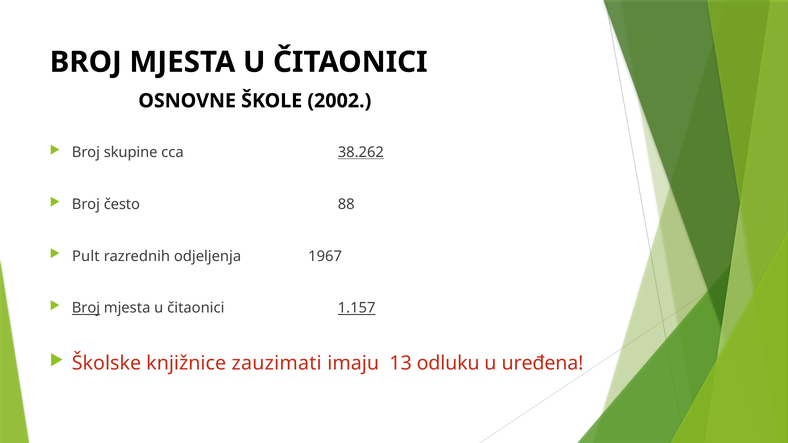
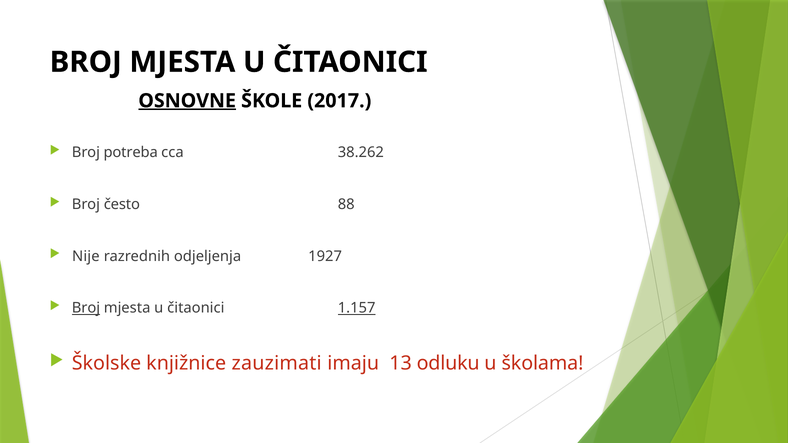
OSNOVNE underline: none -> present (187, 101)
2002: 2002 -> 2017 (339, 101)
skupine: skupine -> potreba (131, 153)
38.262 underline: present -> none (361, 153)
Pult: Pult -> Nije (86, 256)
1967: 1967 -> 1927 (325, 256)
uređena: uređena -> školama (542, 363)
